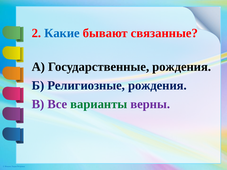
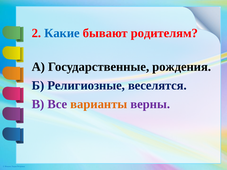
связанные: связанные -> родителям (164, 33)
Религиозные рождения: рождения -> веселятся (157, 86)
варианты colour: green -> orange (99, 104)
